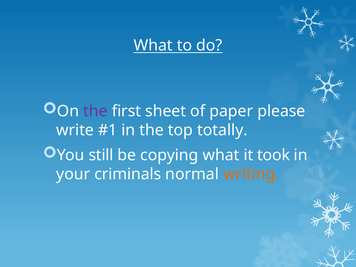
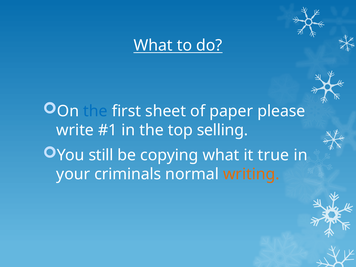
the colour: purple -> blue (95, 111)
totally: totally -> selling (222, 130)
took: took -> true (273, 155)
